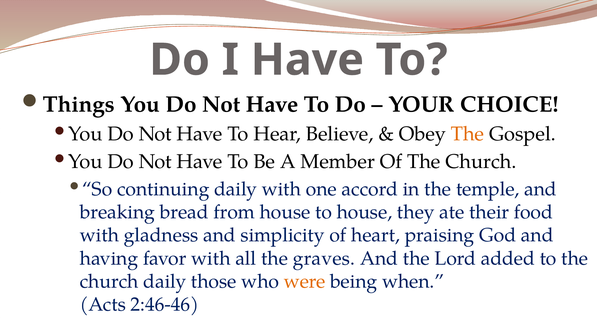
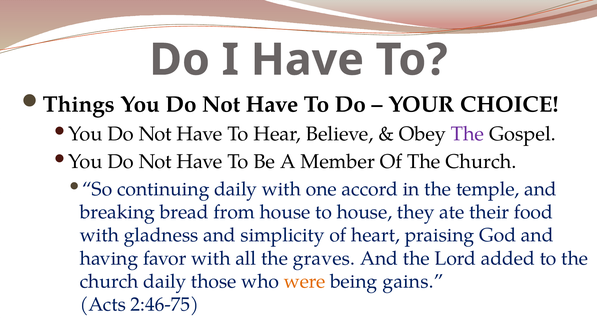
The colour: orange -> purple (467, 134)
when: when -> gains (413, 281)
2:46-46: 2:46-46 -> 2:46-75 (165, 304)
